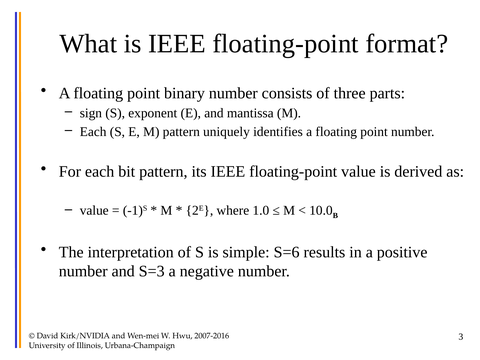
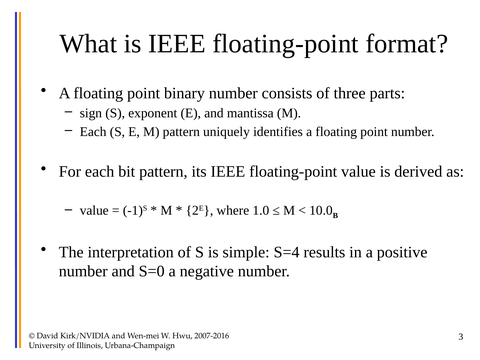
S=6: S=6 -> S=4 (287, 252)
S=3: S=3 -> S=0 (152, 271)
